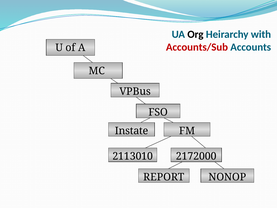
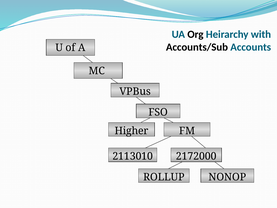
Accounts/Sub colour: red -> black (197, 47)
Instate: Instate -> Higher (132, 131)
REPORT: REPORT -> ROLLUP (164, 177)
